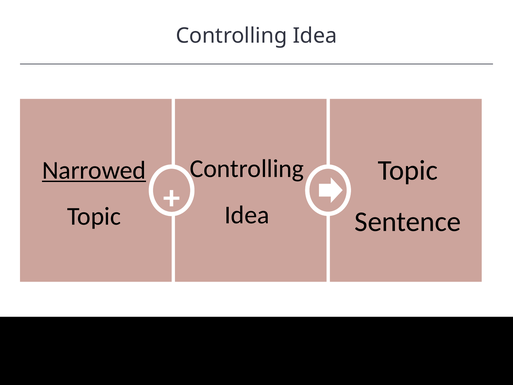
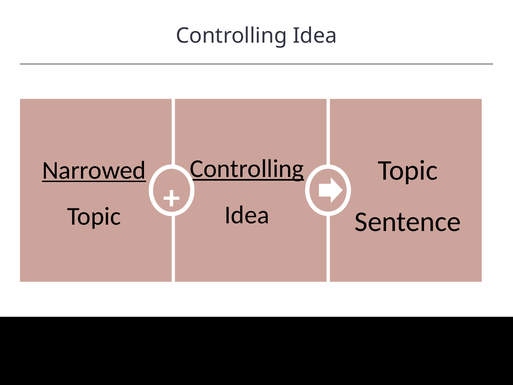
Controlling underline: none -> present (247, 169)
